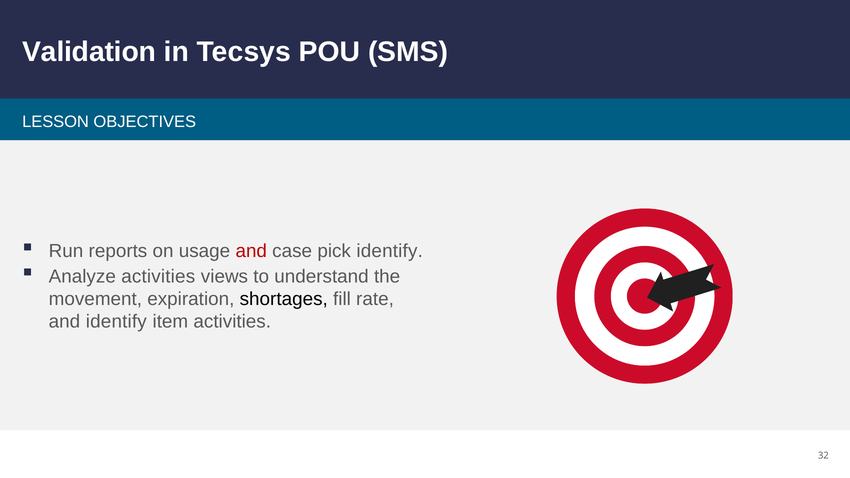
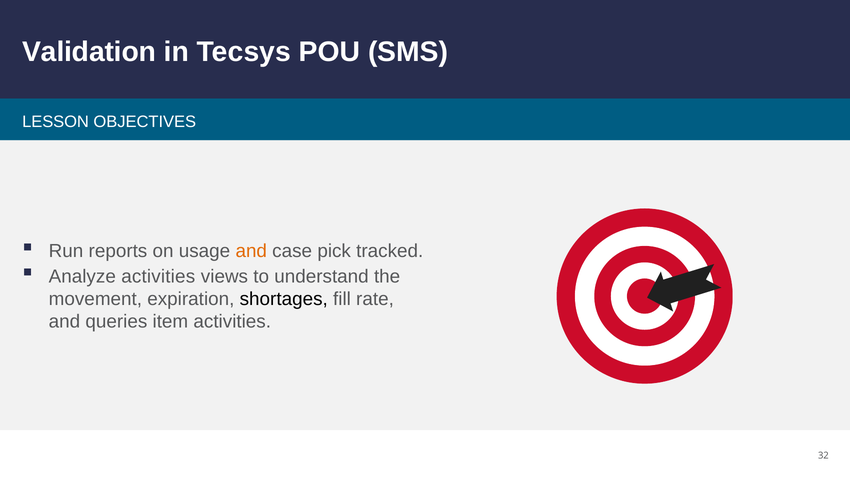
and colour: red -> orange (251, 251)
pick identify: identify -> tracked (390, 251)
and identify: identify -> queries (116, 322)
